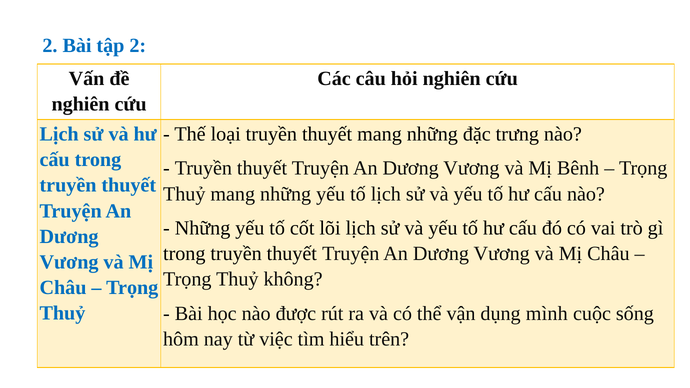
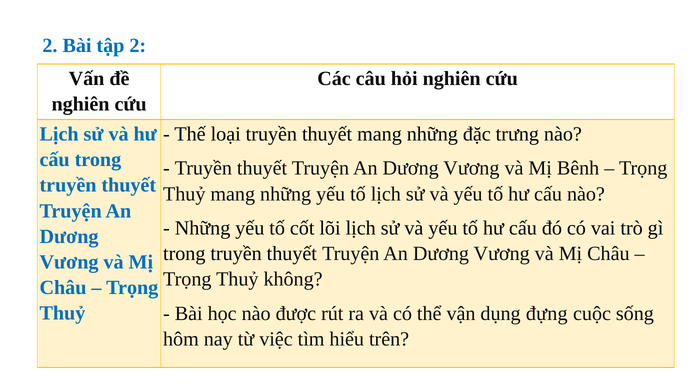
mình: mình -> đựng (547, 314)
